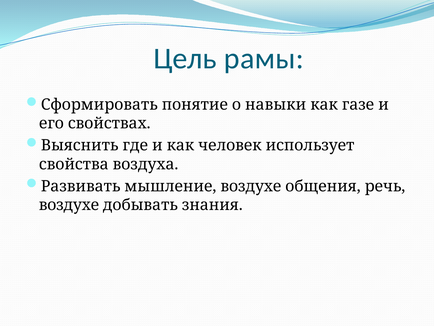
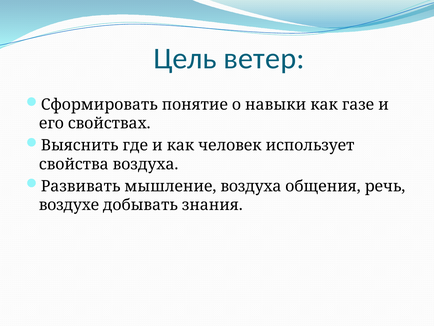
рамы: рамы -> ветер (264, 59)
мышление воздухе: воздухе -> воздуха (251, 186)
